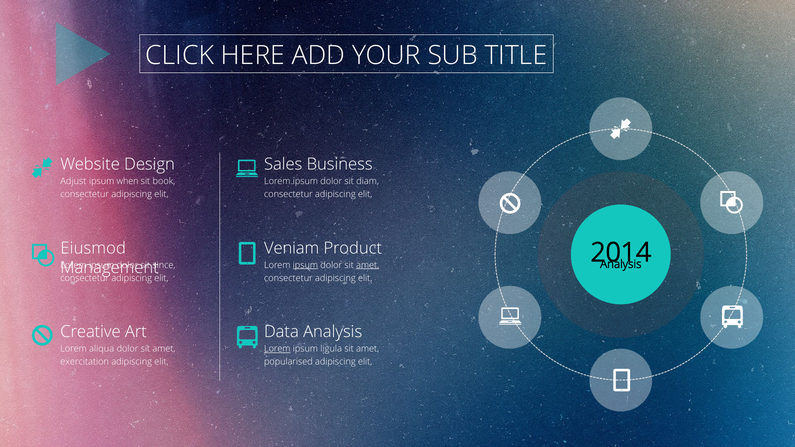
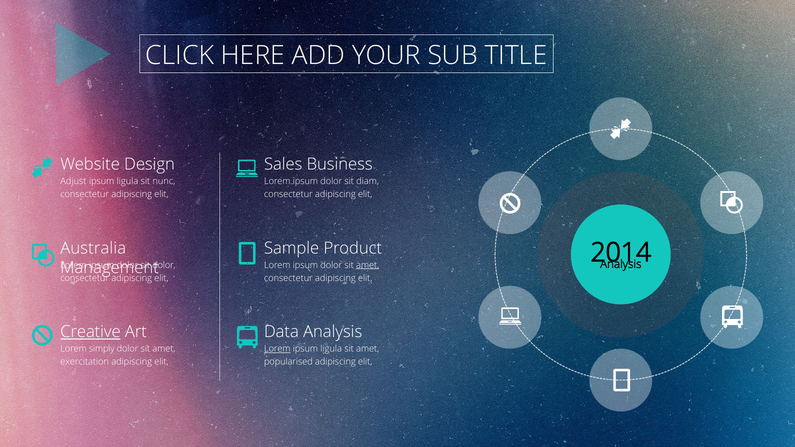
when: when -> ligula (127, 181)
book: book -> nunc (164, 181)
Eiusmod: Eiusmod -> Australia (93, 248)
Veniam: Veniam -> Sample (292, 248)
since: since -> dolor (164, 265)
ipsum underline: present -> none (305, 265)
Creative underline: none -> present (90, 332)
aliqua: aliqua -> simply (102, 349)
